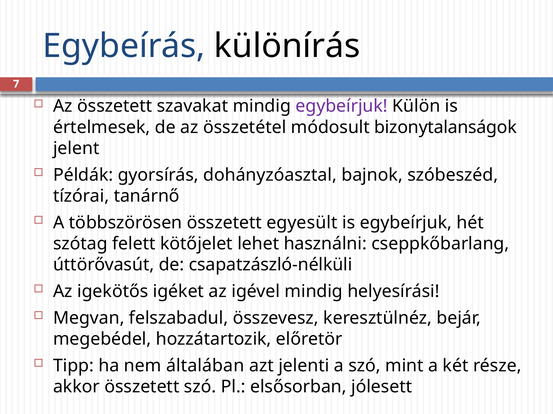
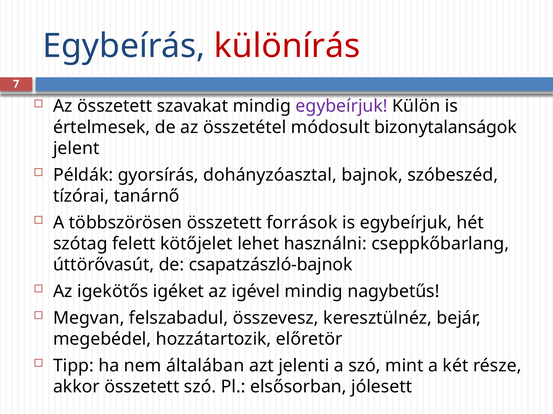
különírás colour: black -> red (287, 46)
egyesült: egyesült -> források (302, 223)
csapatzászló-nélküli: csapatzászló-nélküli -> csapatzászló-bajnok (271, 265)
helyesírási: helyesírási -> nagybetűs (393, 292)
